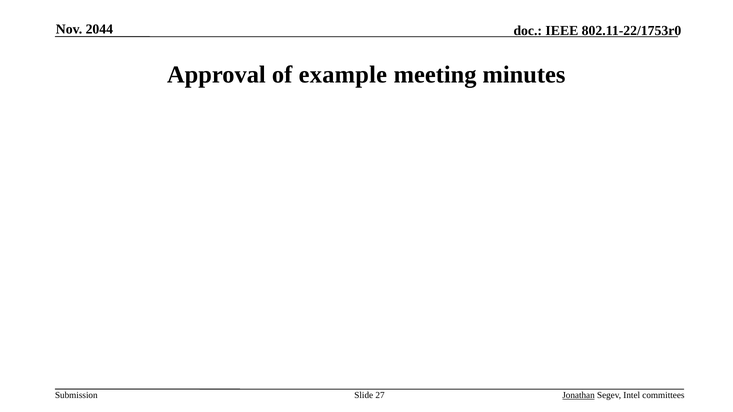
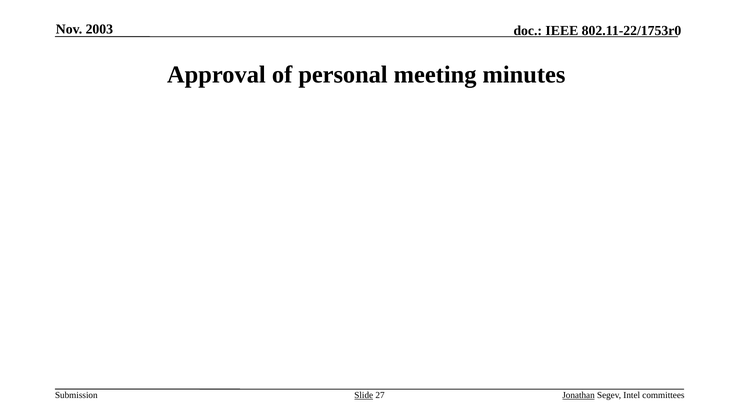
2044: 2044 -> 2003 (99, 29)
example: example -> personal (343, 75)
Slide underline: none -> present (364, 395)
